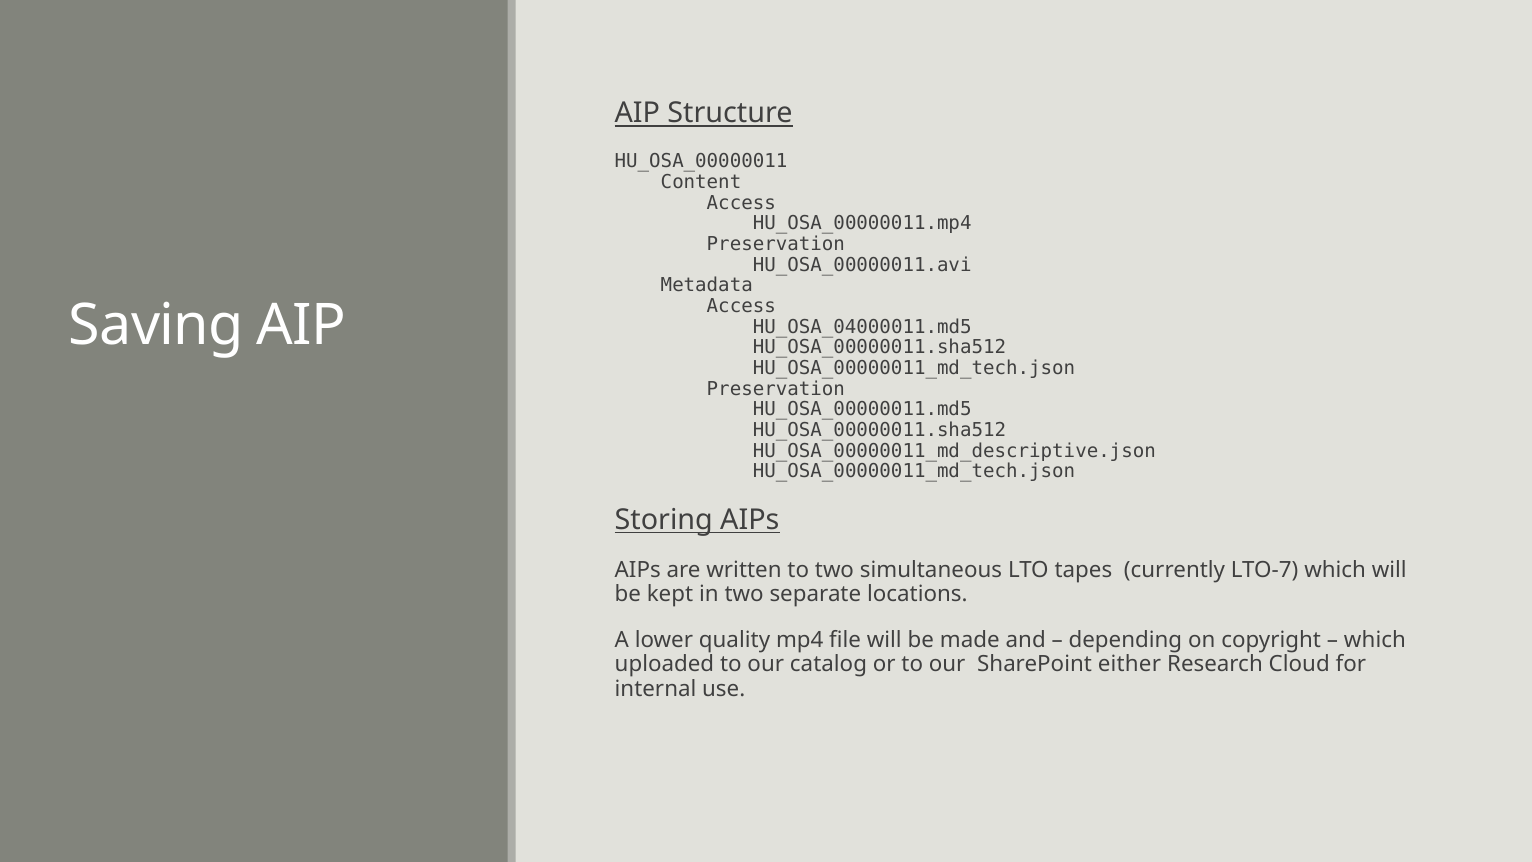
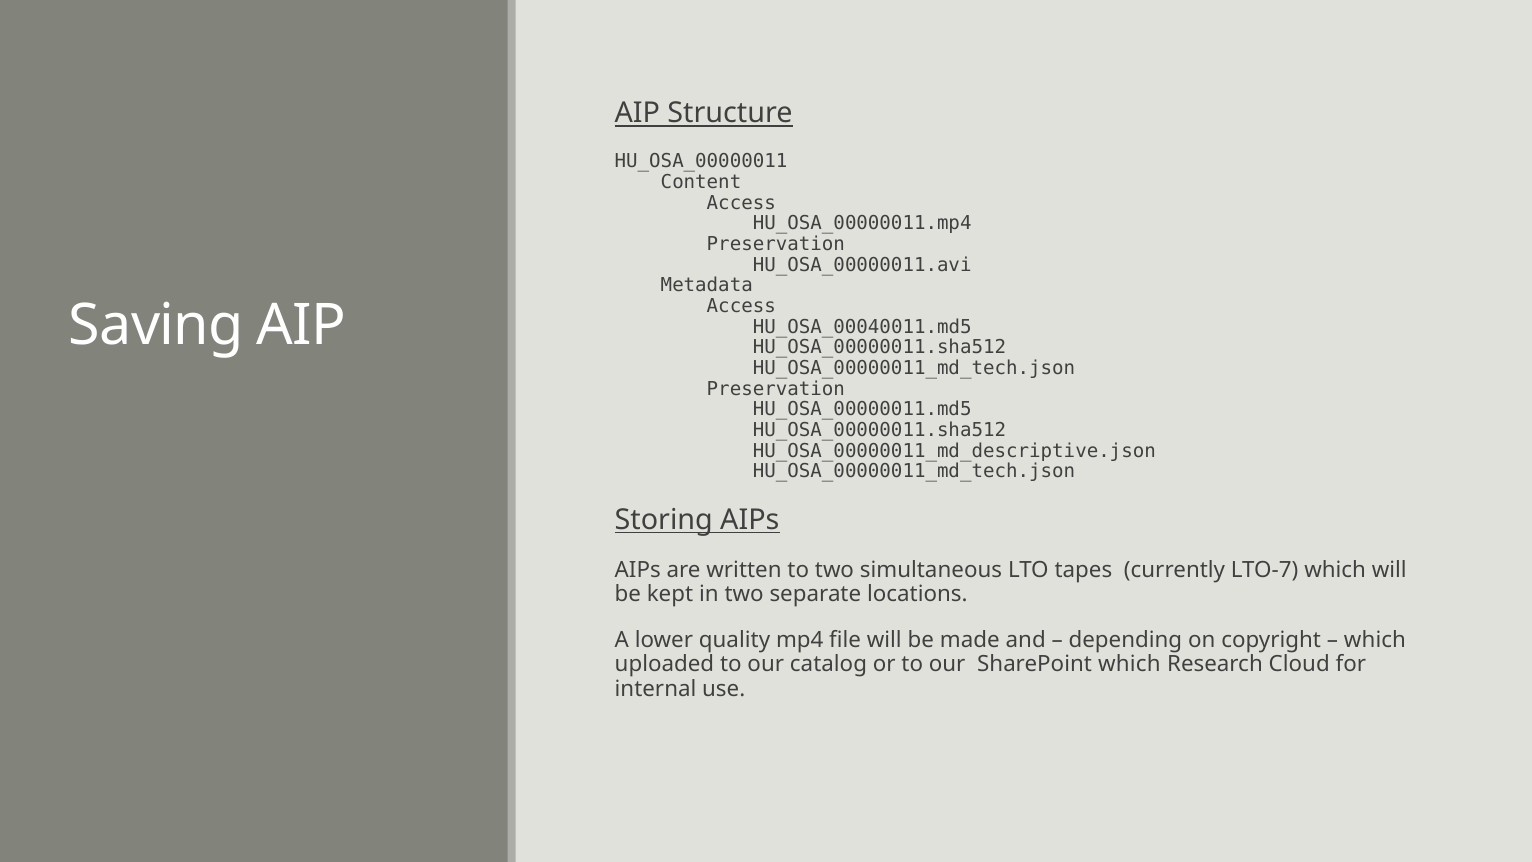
HU_OSA_04000011.md5: HU_OSA_04000011.md5 -> HU_OSA_00040011.md5 (862, 327)
SharePoint either: either -> which (1129, 664)
